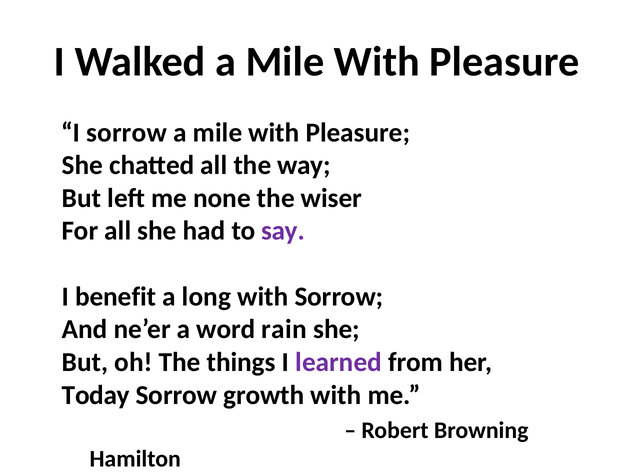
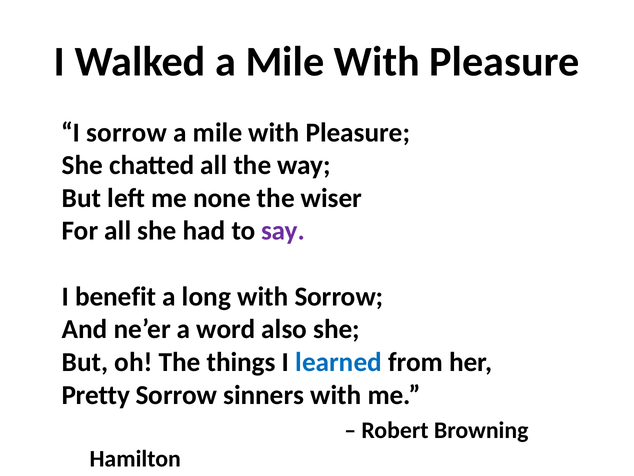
rain: rain -> also (284, 329)
learned colour: purple -> blue (339, 362)
Today: Today -> Pretty (96, 395)
growth: growth -> sinners (264, 395)
